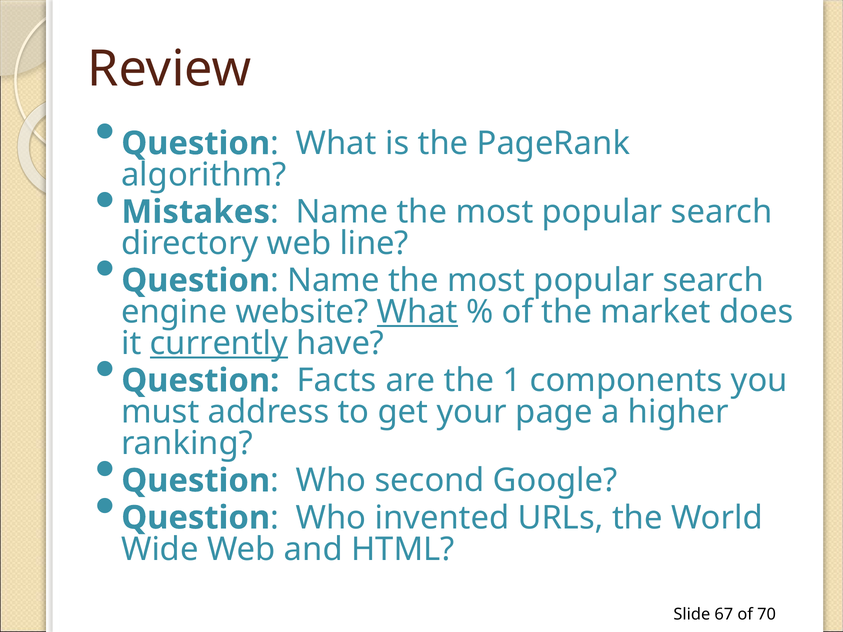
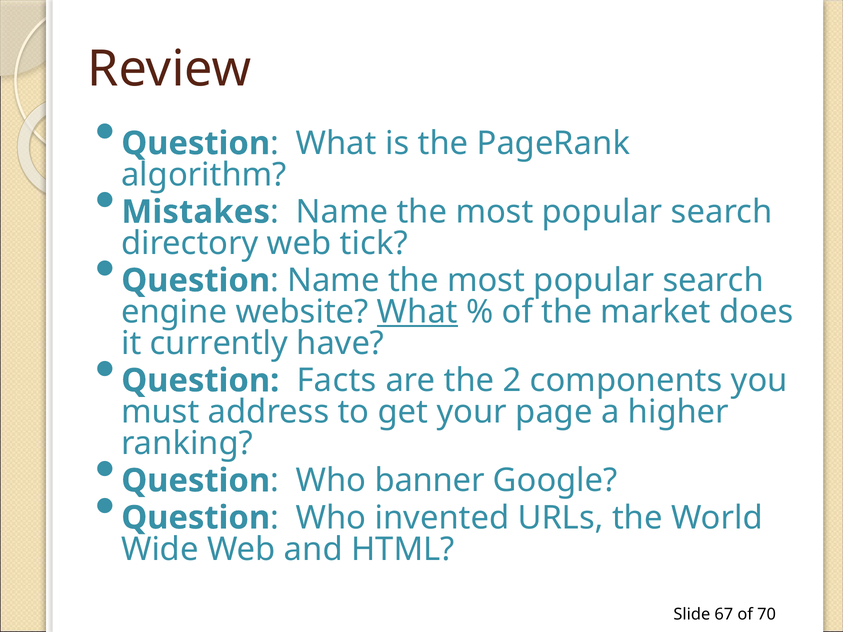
line: line -> tick (374, 244)
currently underline: present -> none (219, 344)
1: 1 -> 2 (512, 381)
second: second -> banner (430, 481)
